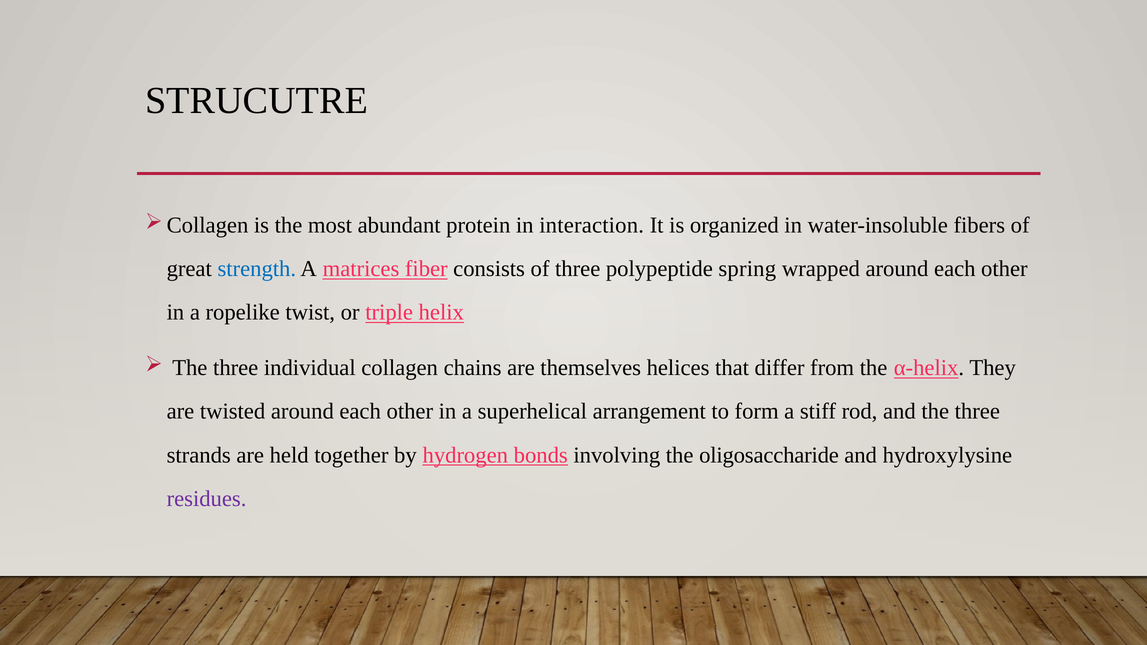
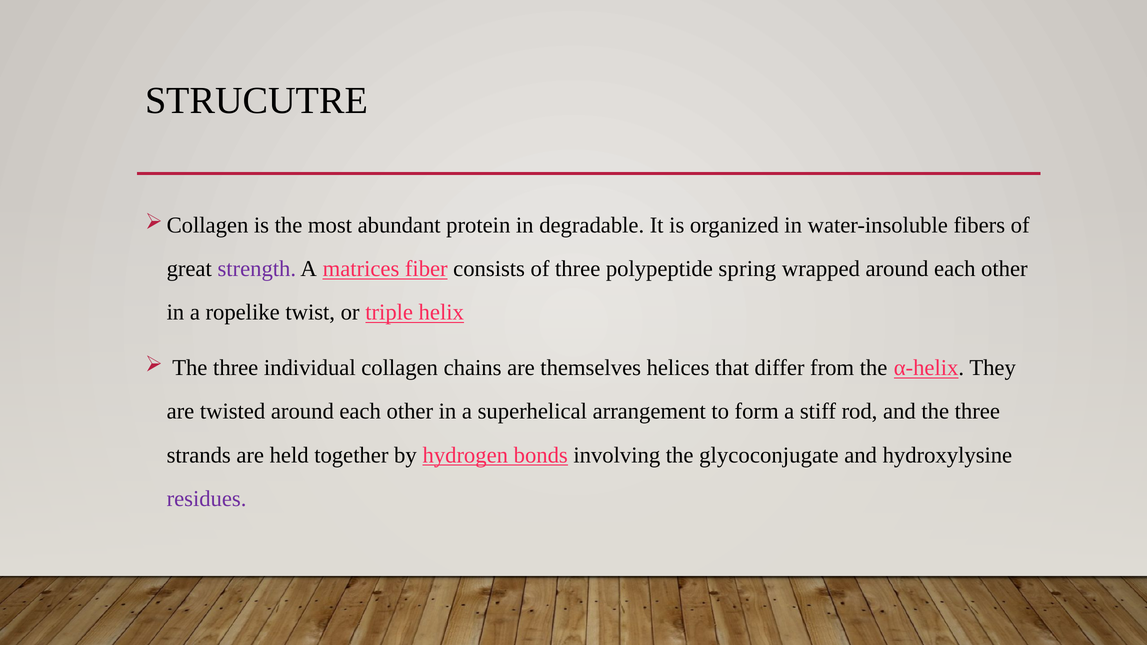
interaction: interaction -> degradable (592, 225)
strength colour: blue -> purple (257, 269)
oligosaccharide: oligosaccharide -> glycoconjugate (769, 455)
